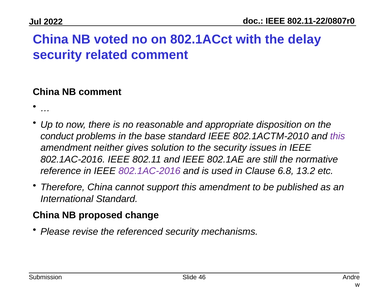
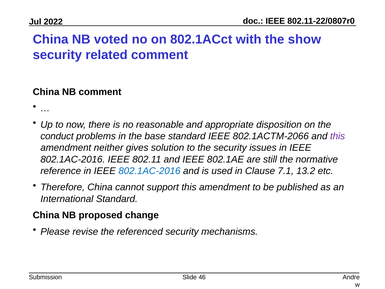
delay: delay -> show (304, 39)
802.1ACTM-2010: 802.1ACTM-2010 -> 802.1ACTM-2066 (271, 136)
802.1AC-2016 colour: purple -> blue (149, 171)
6.8: 6.8 -> 7.1 (286, 171)
